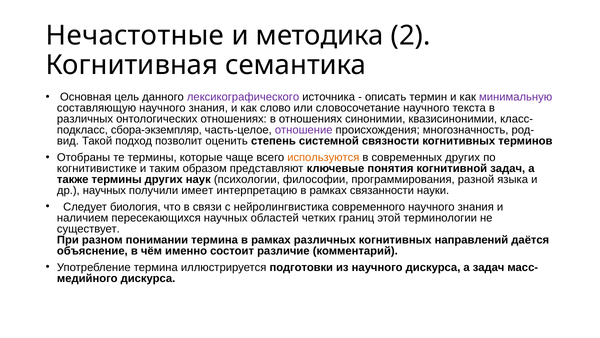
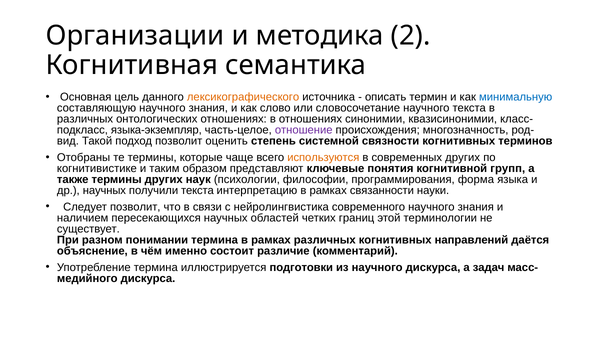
Нечастотные: Нечастотные -> Организации (135, 36)
лексикографического colour: purple -> orange (243, 97)
минимальную colour: purple -> blue (516, 97)
сбора-экземпляр: сбора-экземпляр -> языка-экземпляр (156, 130)
когнитивной задач: задач -> групп (508, 168)
разной: разной -> форма (476, 179)
получили имеет: имеет -> текста (197, 190)
Следует биология: биология -> позволит (135, 207)
